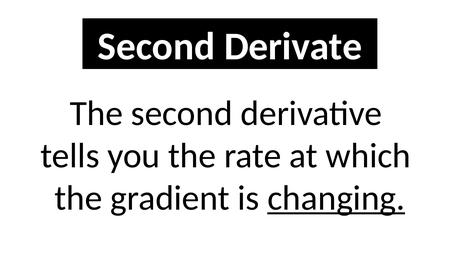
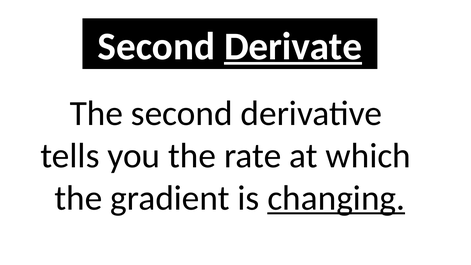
Derivate underline: none -> present (293, 46)
